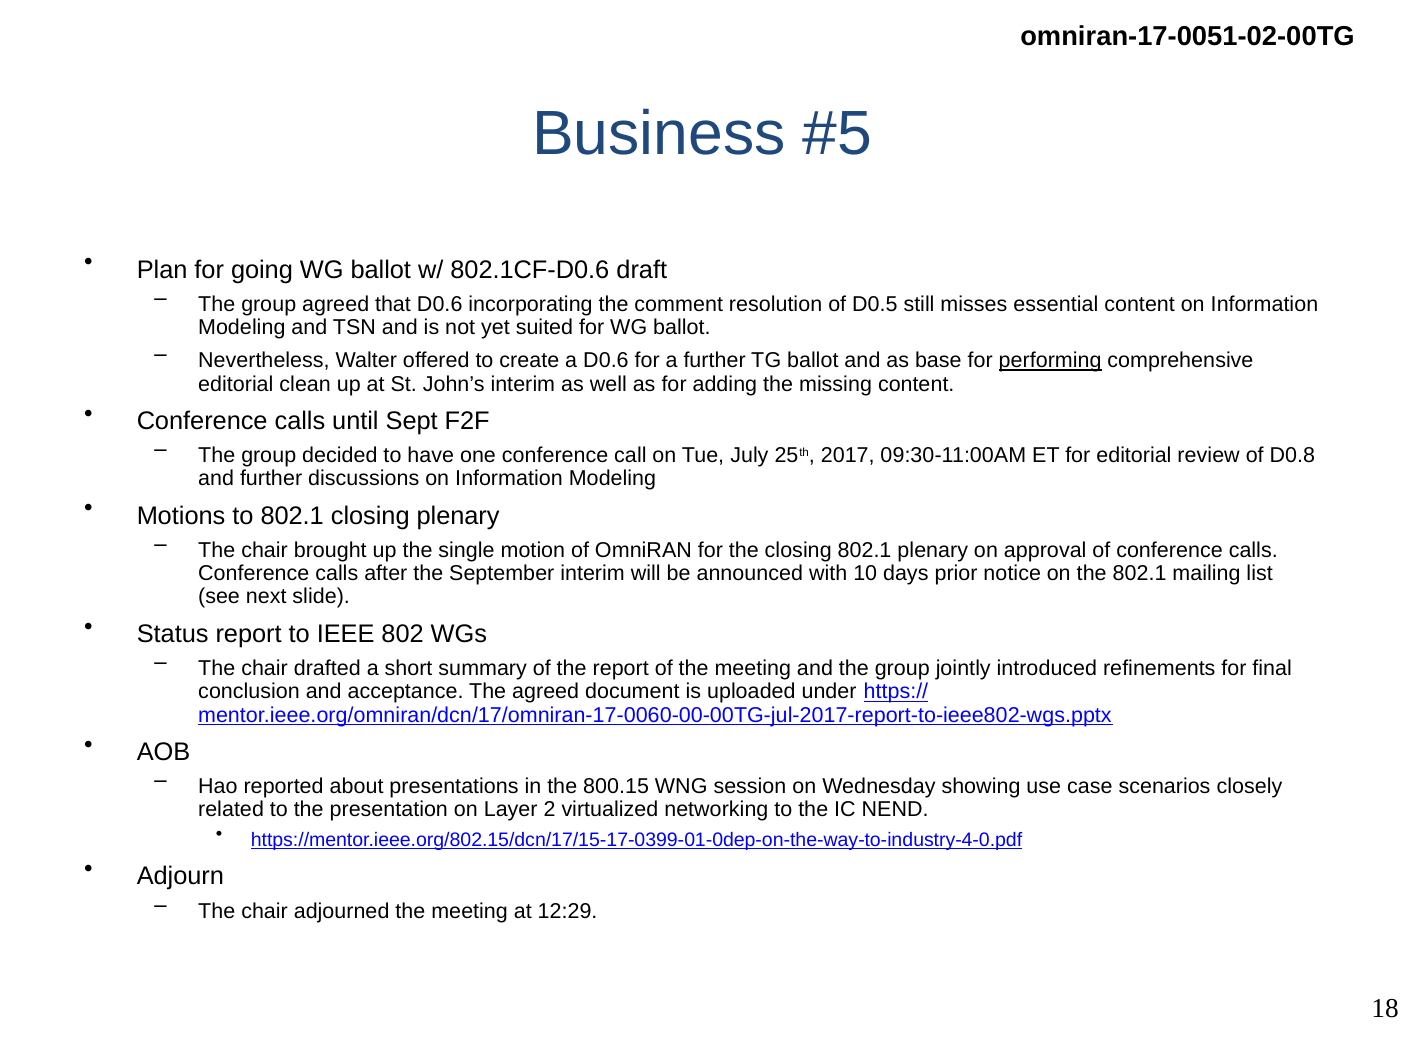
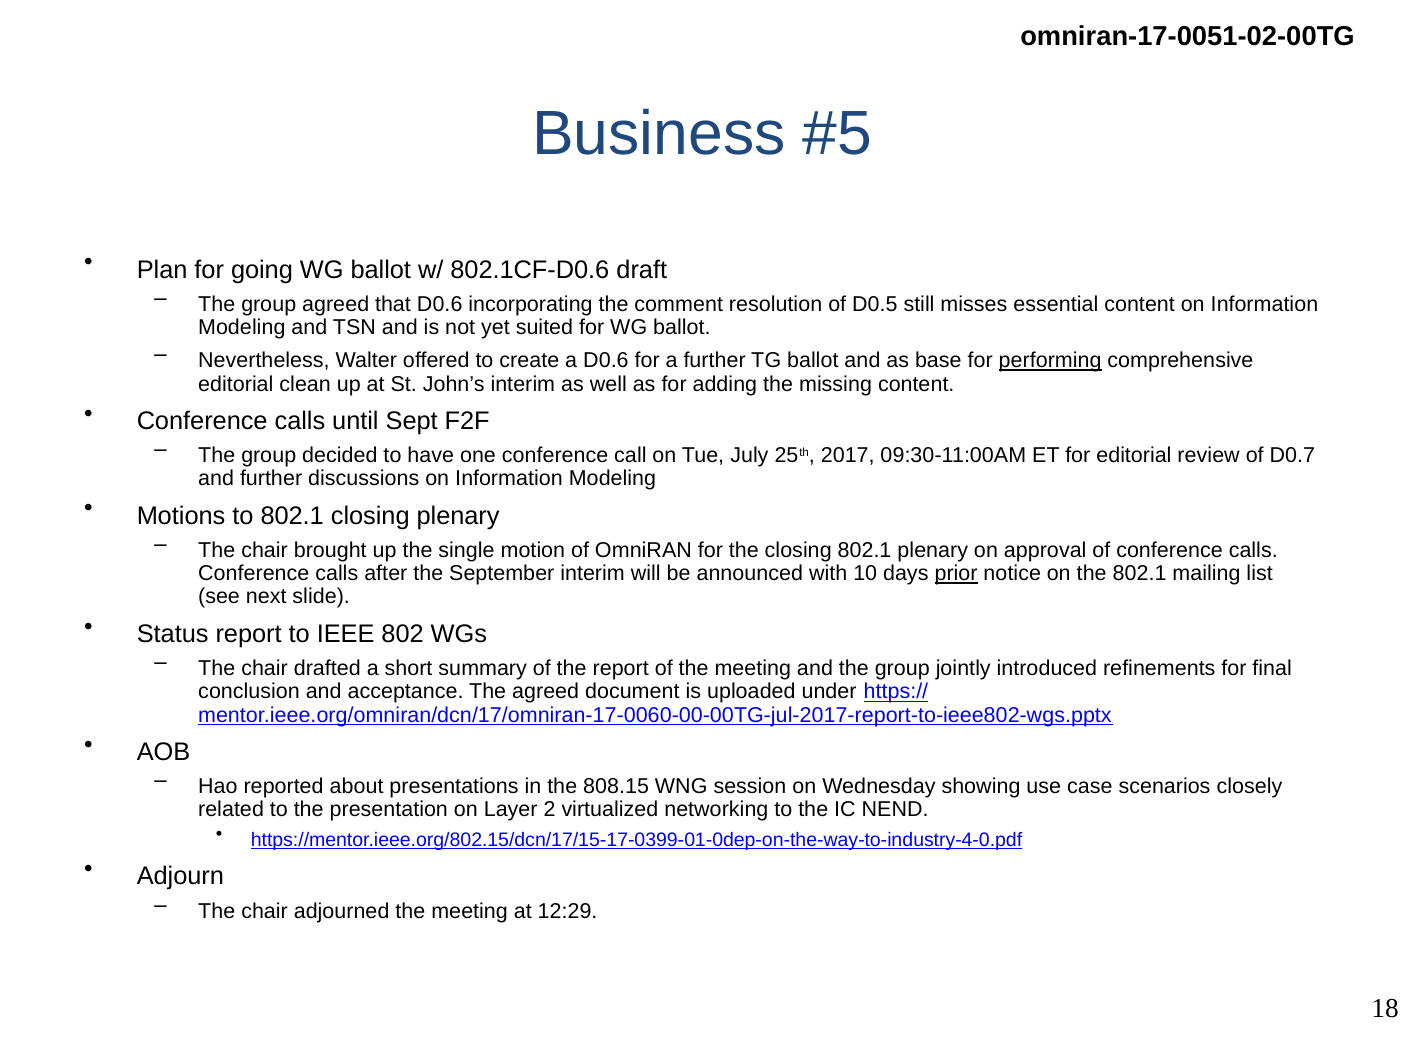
D0.8: D0.8 -> D0.7 (1292, 456)
prior underline: none -> present (956, 574)
800.15: 800.15 -> 808.15 (616, 786)
